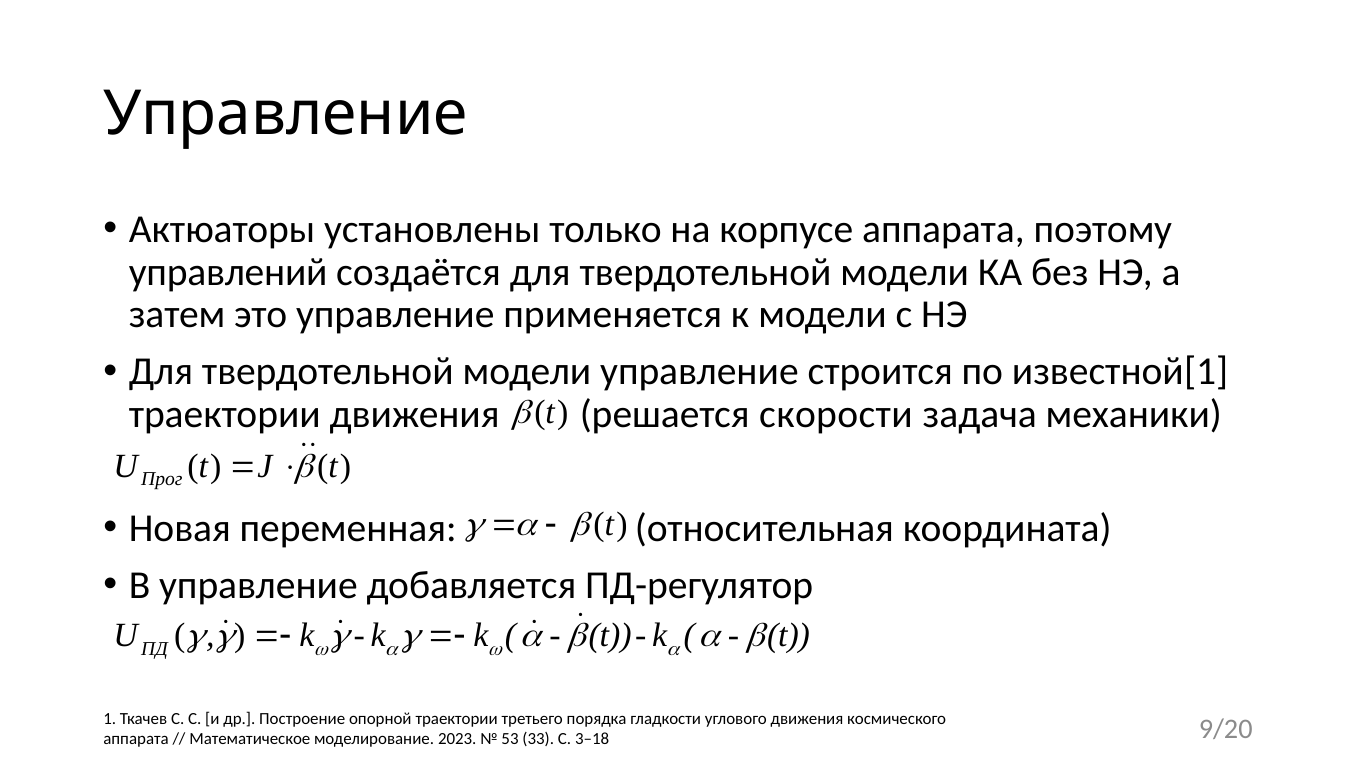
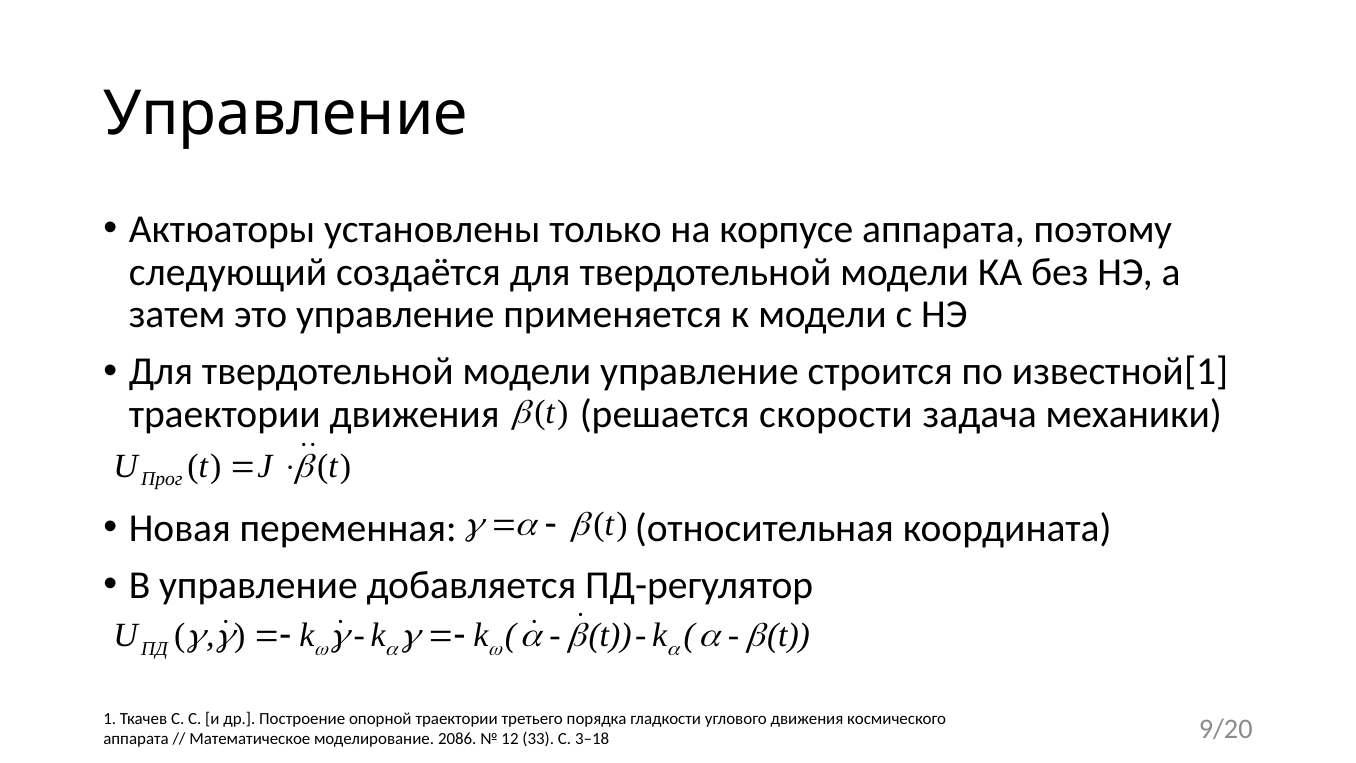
управлений: управлений -> следующий (228, 272)
2023: 2023 -> 2086 (457, 739)
53: 53 -> 12 (510, 739)
